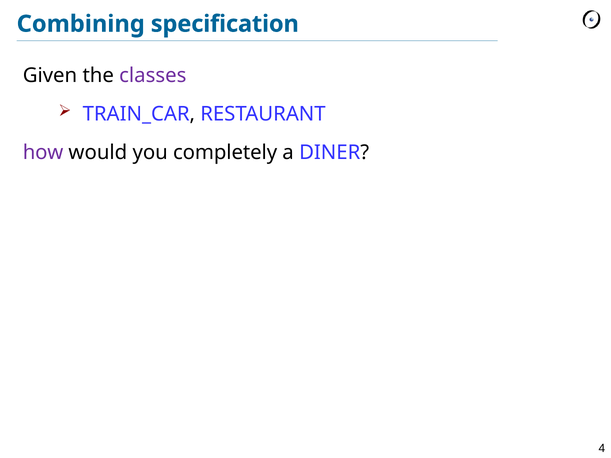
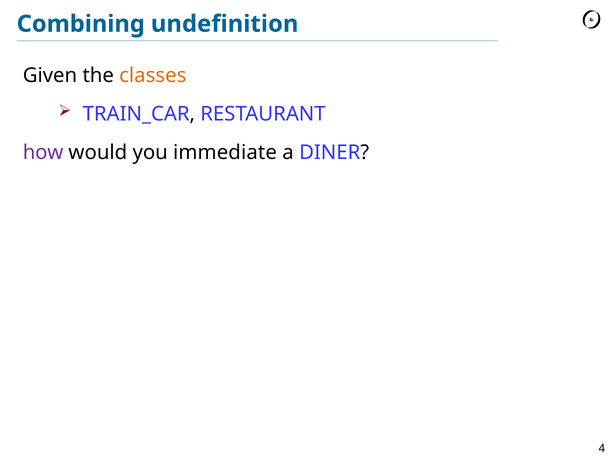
specification: specification -> undefinition (225, 24)
classes colour: purple -> orange (153, 75)
completely: completely -> immediate (225, 153)
